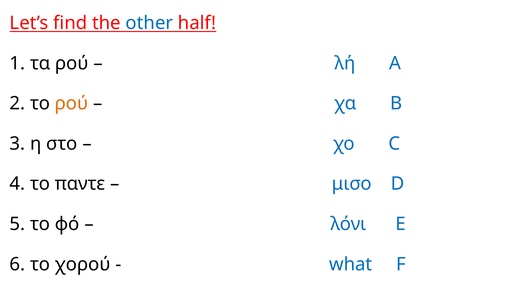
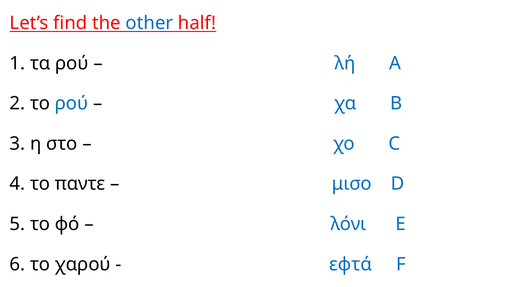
ρού colour: orange -> blue (72, 103)
χορού: χορού -> χαρού (83, 264)
what: what -> εφτά (351, 264)
